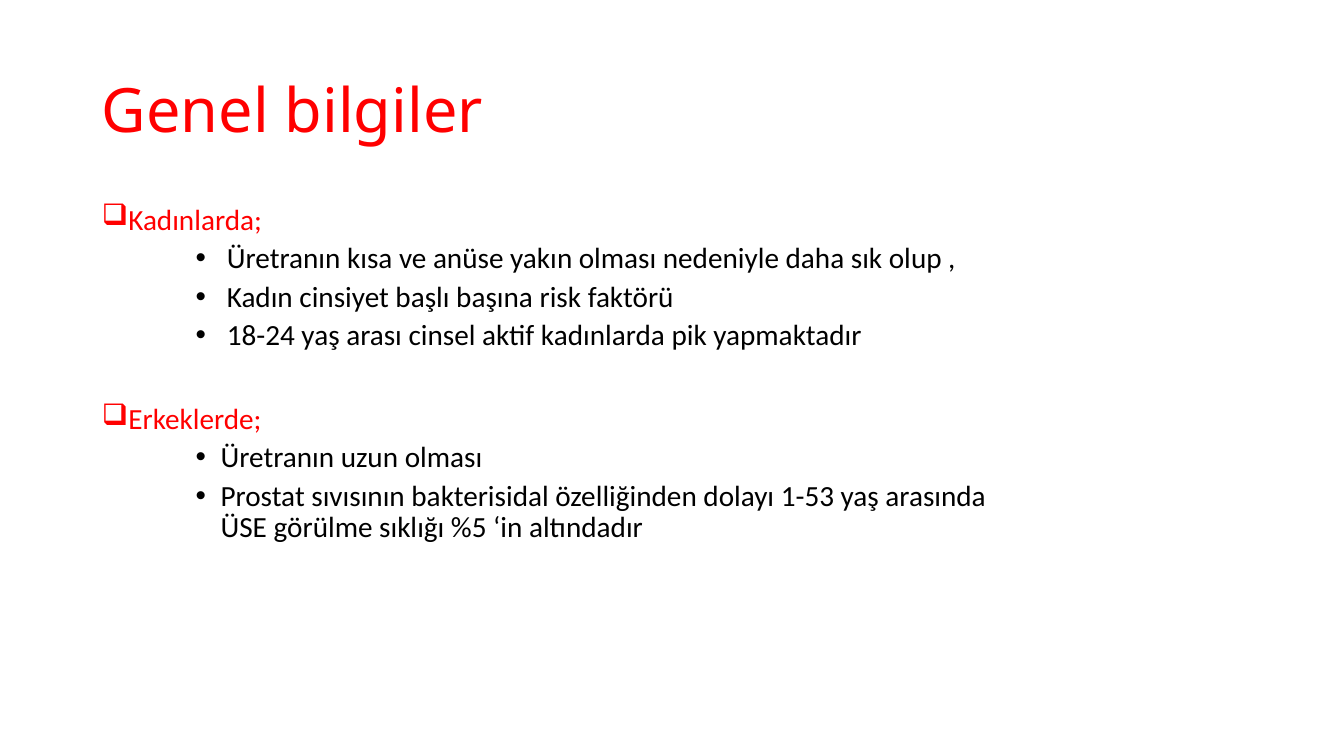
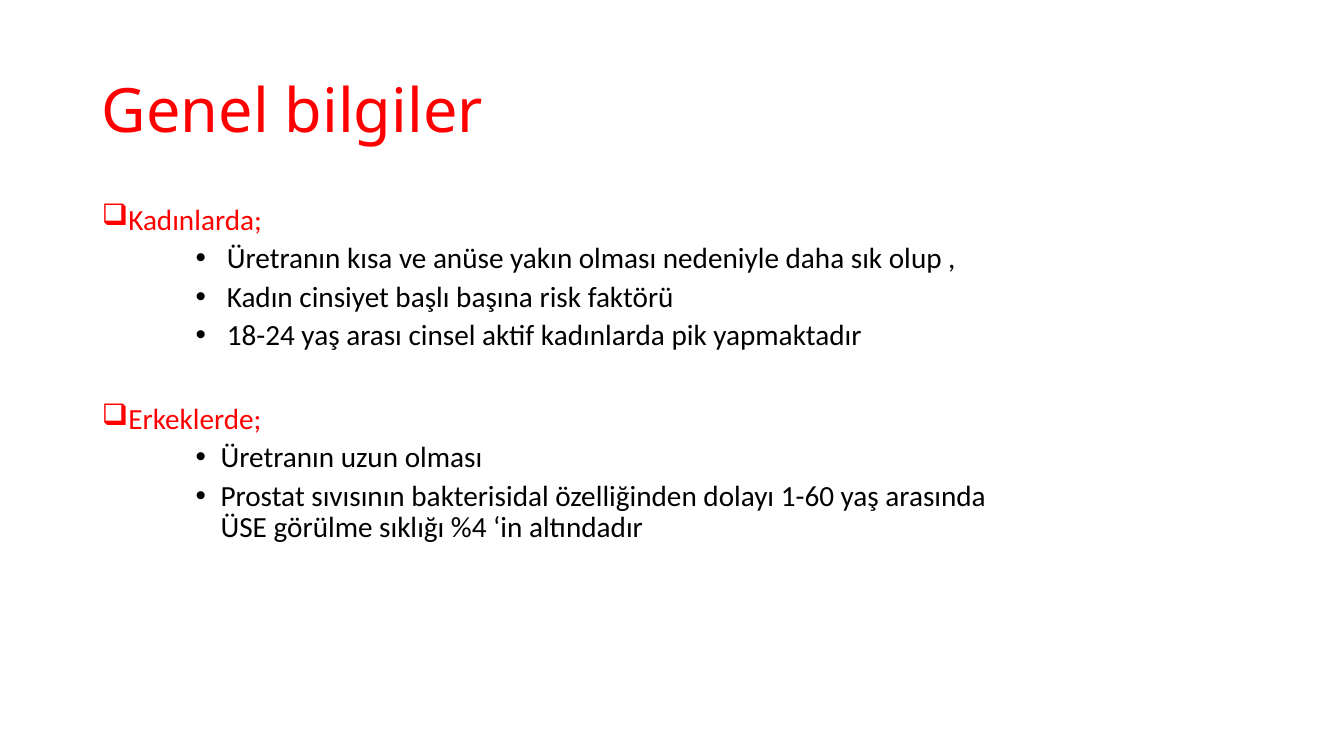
1-53: 1-53 -> 1-60 (807, 497)
%5: %5 -> %4 (469, 528)
